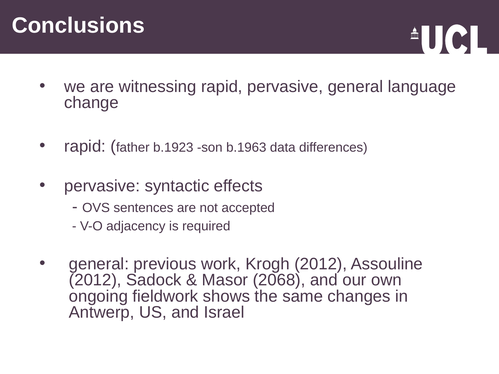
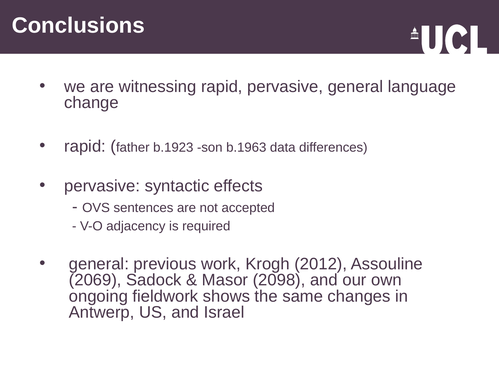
2012: 2012 -> 2069 (95, 280)
2068: 2068 -> 2098 (279, 280)
